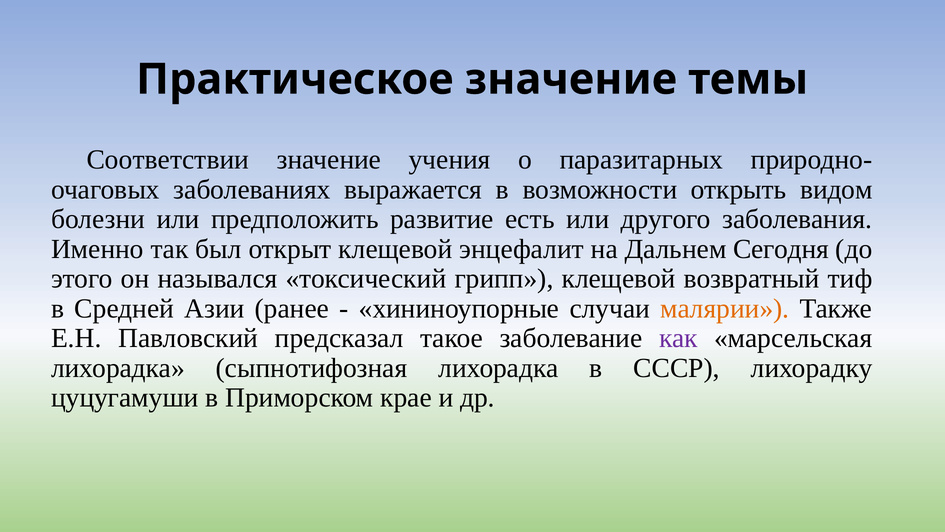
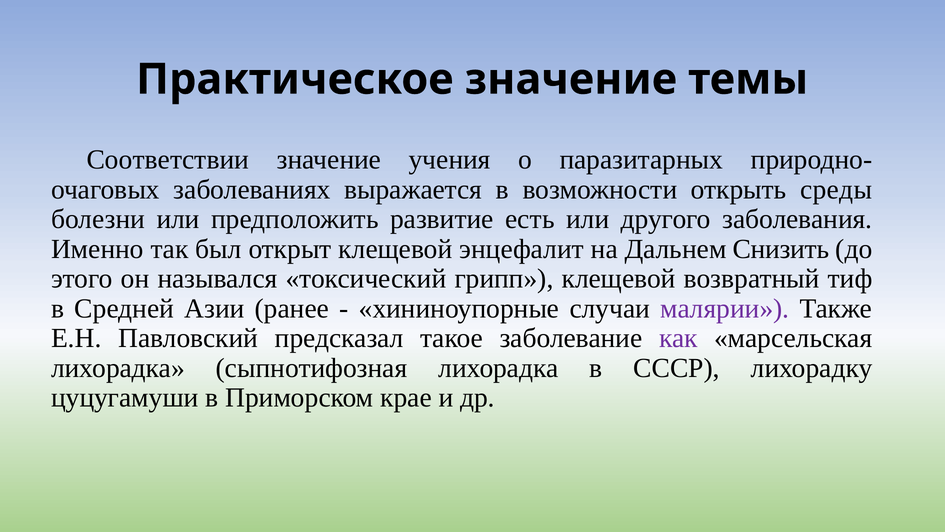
видом: видом -> среды (836, 189)
Сегодня: Сегодня -> Снизить (781, 249)
малярии colour: orange -> purple (725, 308)
